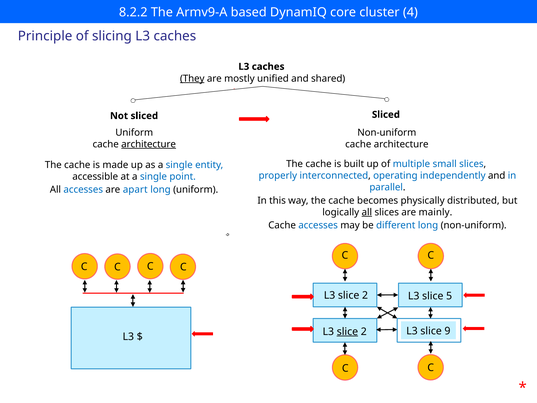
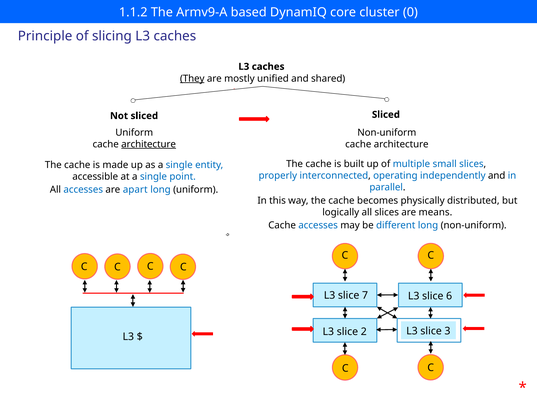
8.2.2: 8.2.2 -> 1.1.2 (133, 12)
4: 4 -> 0 (410, 12)
all underline: present -> none (367, 212)
mainly: mainly -> means (435, 212)
2: 2 -> 7 (365, 295)
5: 5 -> 6 (449, 296)
slice underline: present -> none (347, 331)
9: 9 -> 3 (447, 331)
